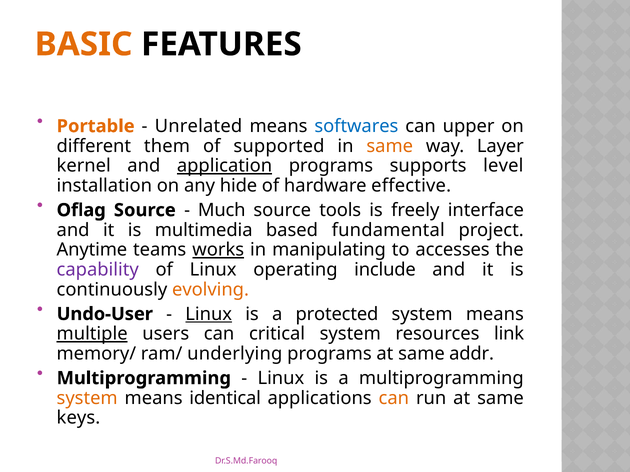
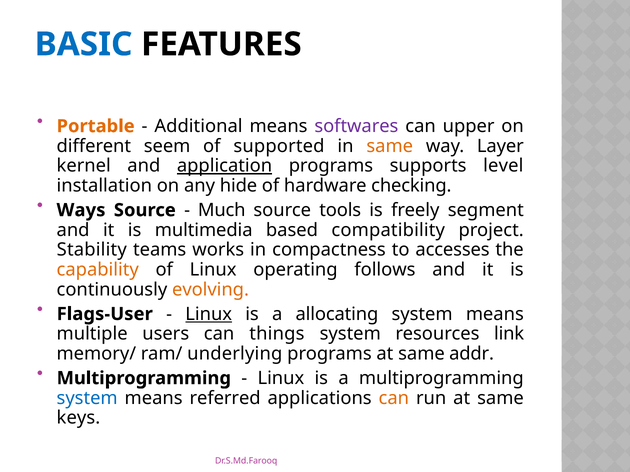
BASIC colour: orange -> blue (84, 44)
Unrelated: Unrelated -> Additional (199, 126)
softwares colour: blue -> purple (356, 126)
them: them -> seem (167, 146)
effective: effective -> checking (411, 186)
Oflag: Oflag -> Ways (81, 210)
interface: interface -> segment (486, 210)
fundamental: fundamental -> compatibility (388, 230)
Anytime: Anytime -> Stability (92, 250)
works underline: present -> none (218, 250)
manipulating: manipulating -> compactness (329, 250)
capability colour: purple -> orange (98, 270)
include: include -> follows (385, 270)
Undo-User: Undo-User -> Flags-User (105, 314)
protected: protected -> allocating (337, 314)
multiple underline: present -> none (92, 334)
critical: critical -> things (277, 334)
system colour: orange -> blue (87, 398)
identical: identical -> referred (225, 398)
